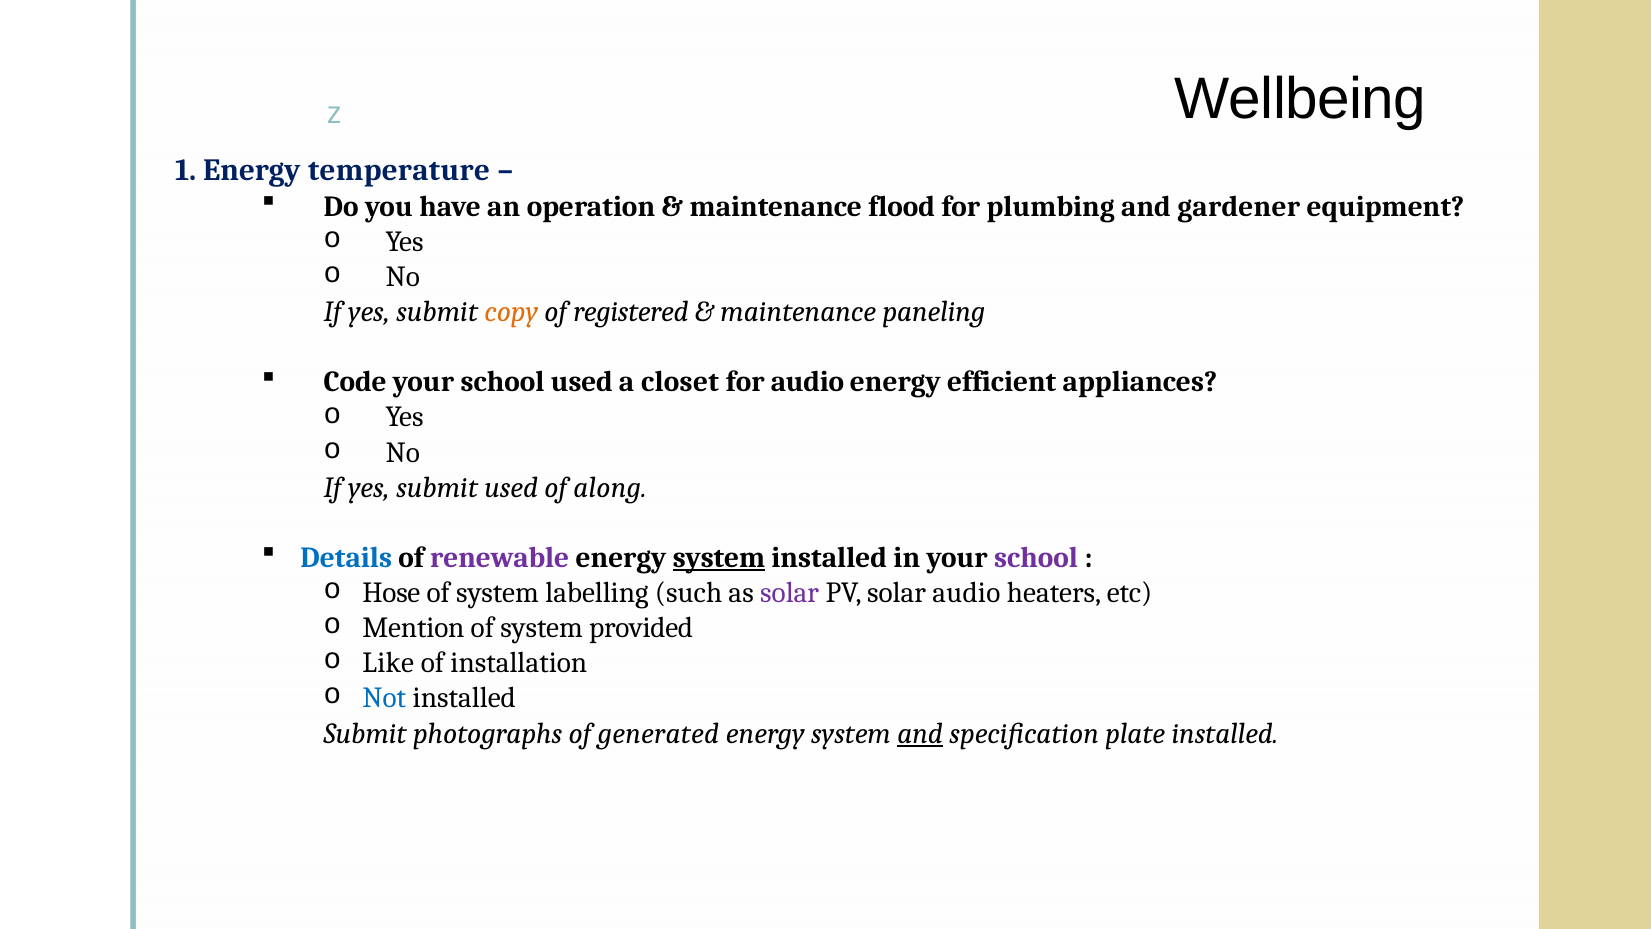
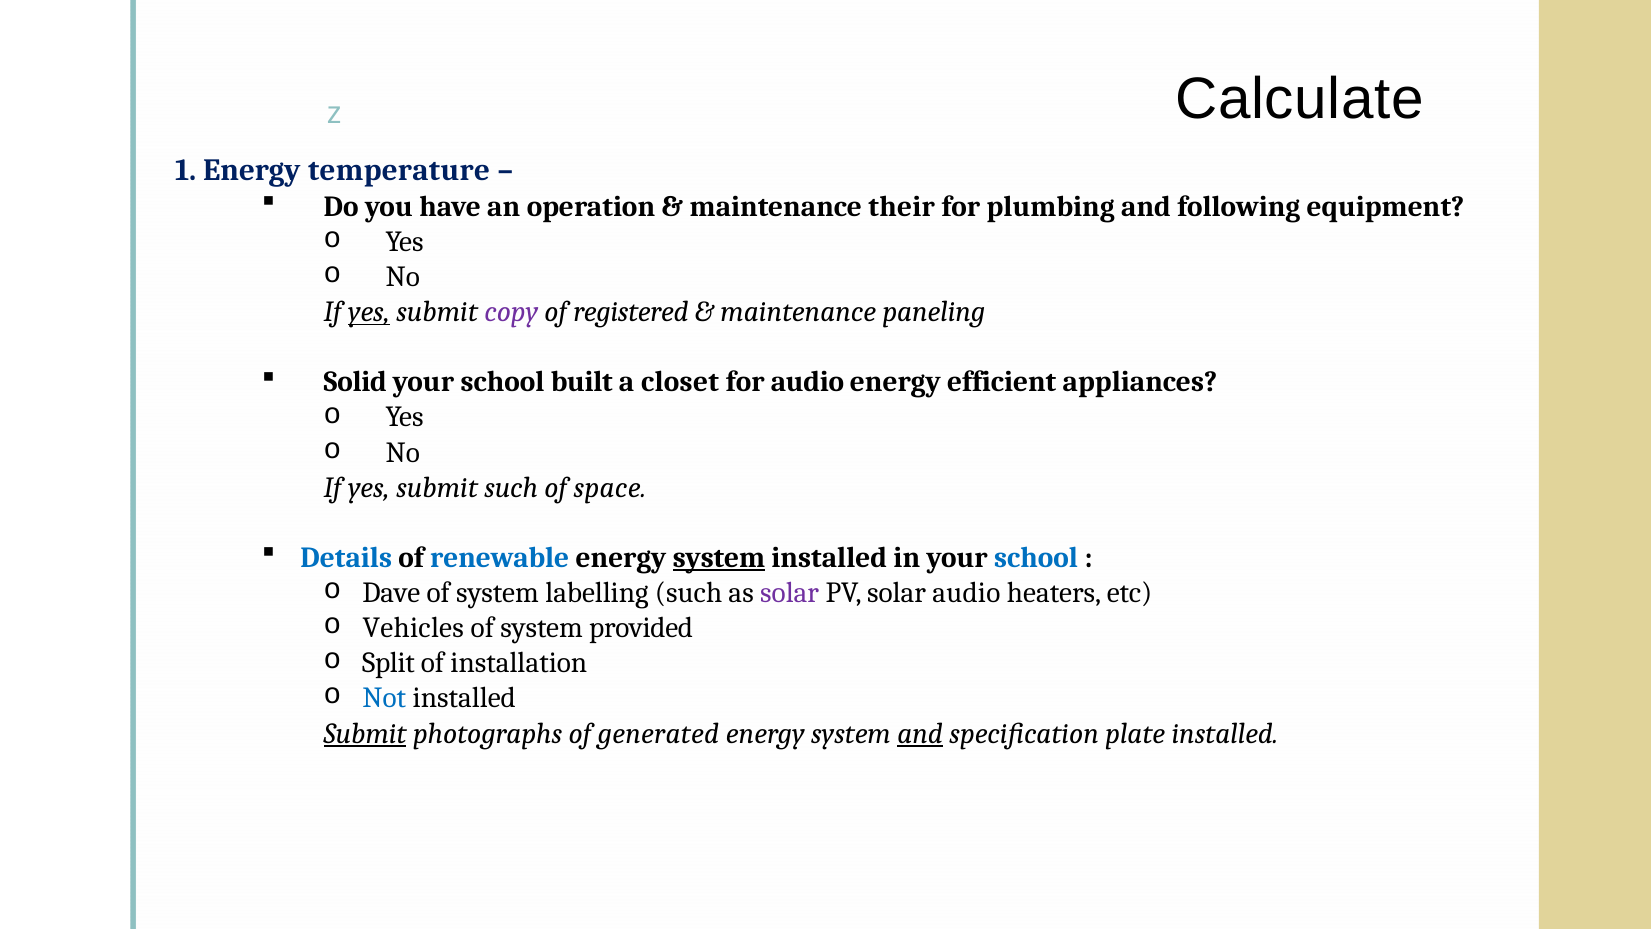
Wellbeing: Wellbeing -> Calculate (1300, 99)
flood: flood -> their (902, 207)
gardener: gardener -> following (1239, 207)
yes underline: none -> present (369, 312)
copy colour: orange -> purple (511, 312)
Code: Code -> Solid (355, 382)
school used: used -> built (582, 382)
submit used: used -> such (511, 487)
along: along -> space (610, 487)
renewable colour: purple -> blue (500, 558)
school colour: purple -> blue (1036, 558)
Hose: Hose -> Dave (391, 593)
Mention: Mention -> Vehicles (413, 628)
Like: Like -> Split (388, 663)
Submit underline: none -> present (365, 733)
